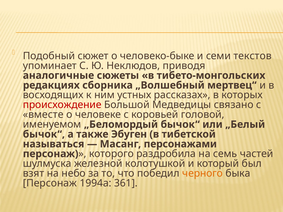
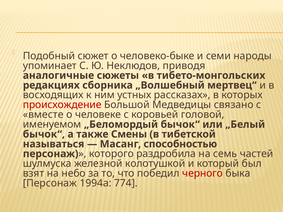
текстов: текстов -> народы (253, 56)
Эбуген: Эбуген -> Смены (129, 134)
персонажами: персонажами -> способностью (180, 144)
черного colour: orange -> red (203, 174)
361: 361 -> 774 (126, 183)
